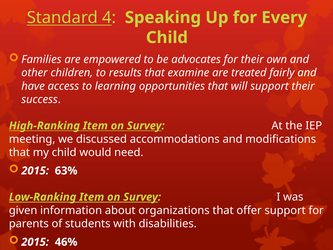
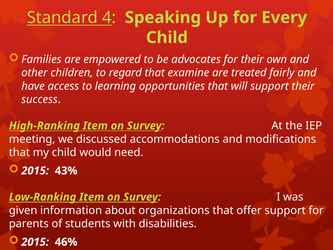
results: results -> regard (125, 73)
63%: 63% -> 43% (66, 171)
